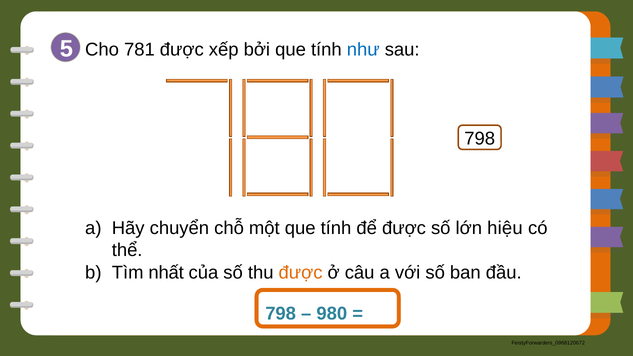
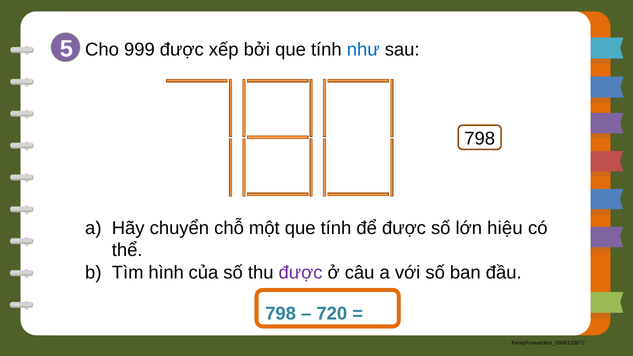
781: 781 -> 999 (139, 50)
nhất: nhất -> hình (166, 273)
được colour: orange -> purple (301, 273)
980: 980 -> 720 (332, 314)
